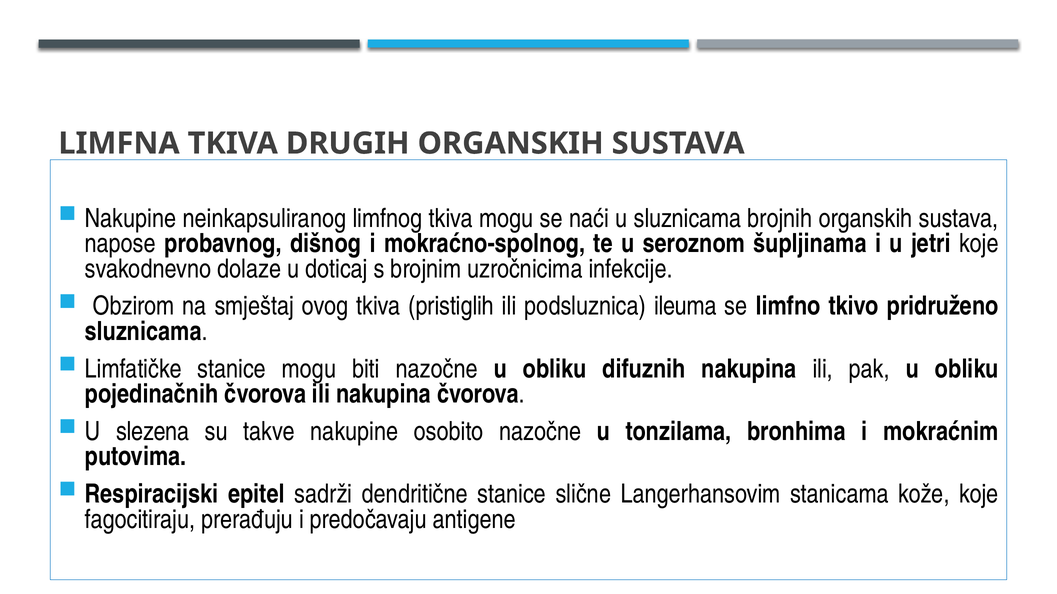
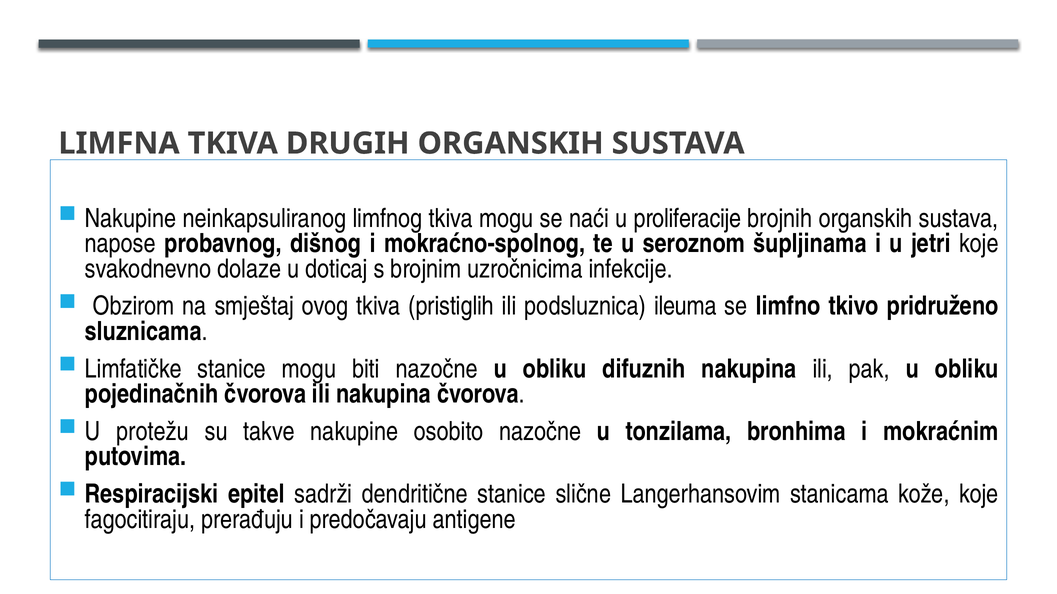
u sluznicama: sluznicama -> proliferacije (688, 219)
slezena: slezena -> protežu (153, 432)
